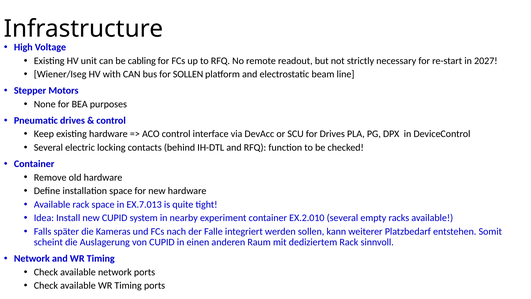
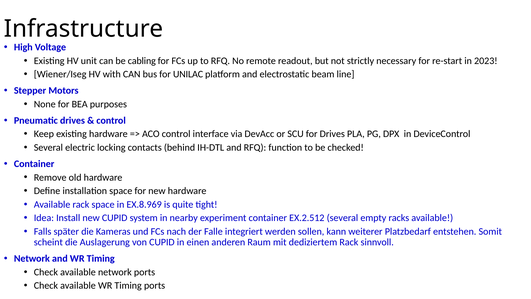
2027: 2027 -> 2023 (486, 61)
for SOLLEN: SOLLEN -> UNILAC (188, 74)
EX.7.013: EX.7.013 -> EX.8.969 (144, 204)
EX.2.010: EX.2.010 -> EX.2.512 (307, 218)
